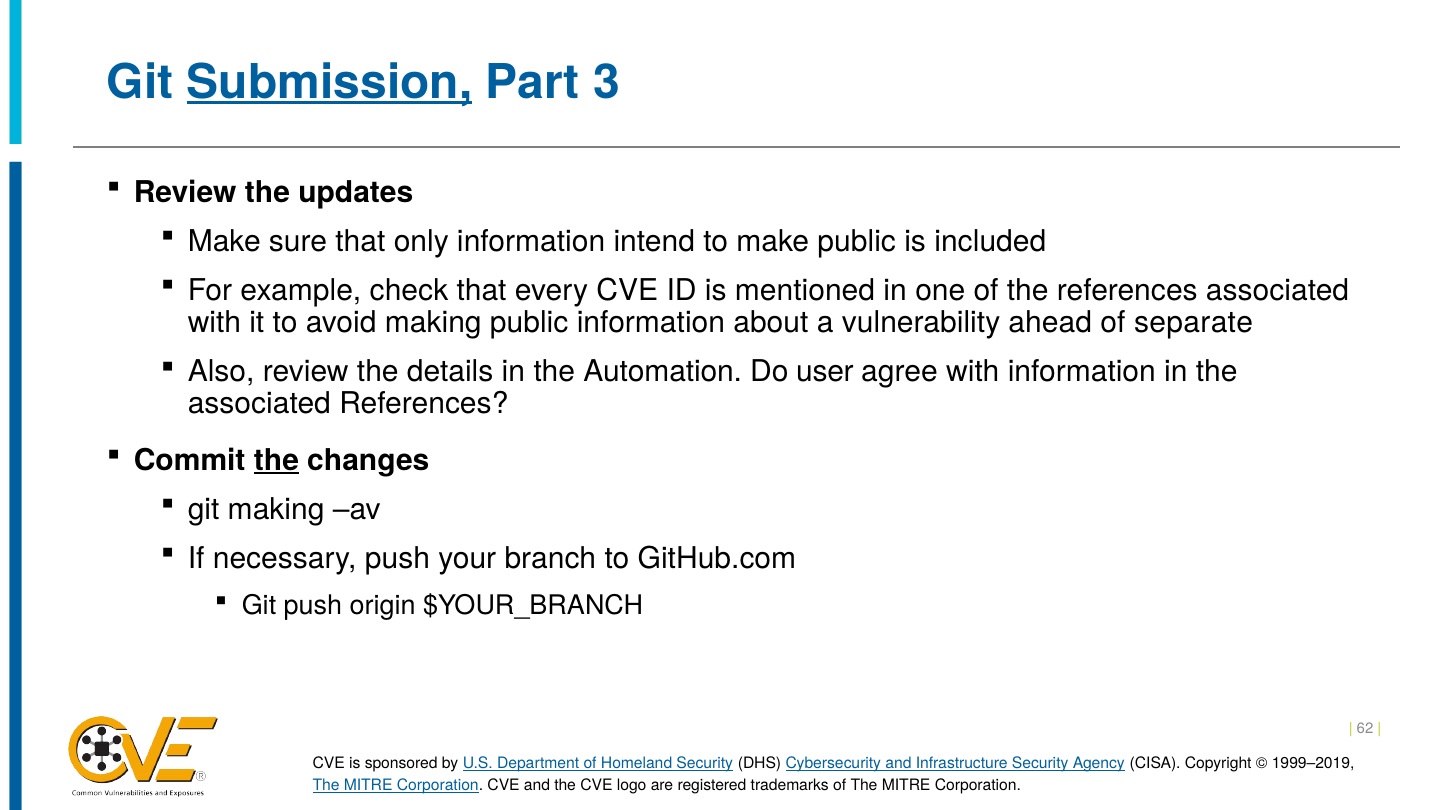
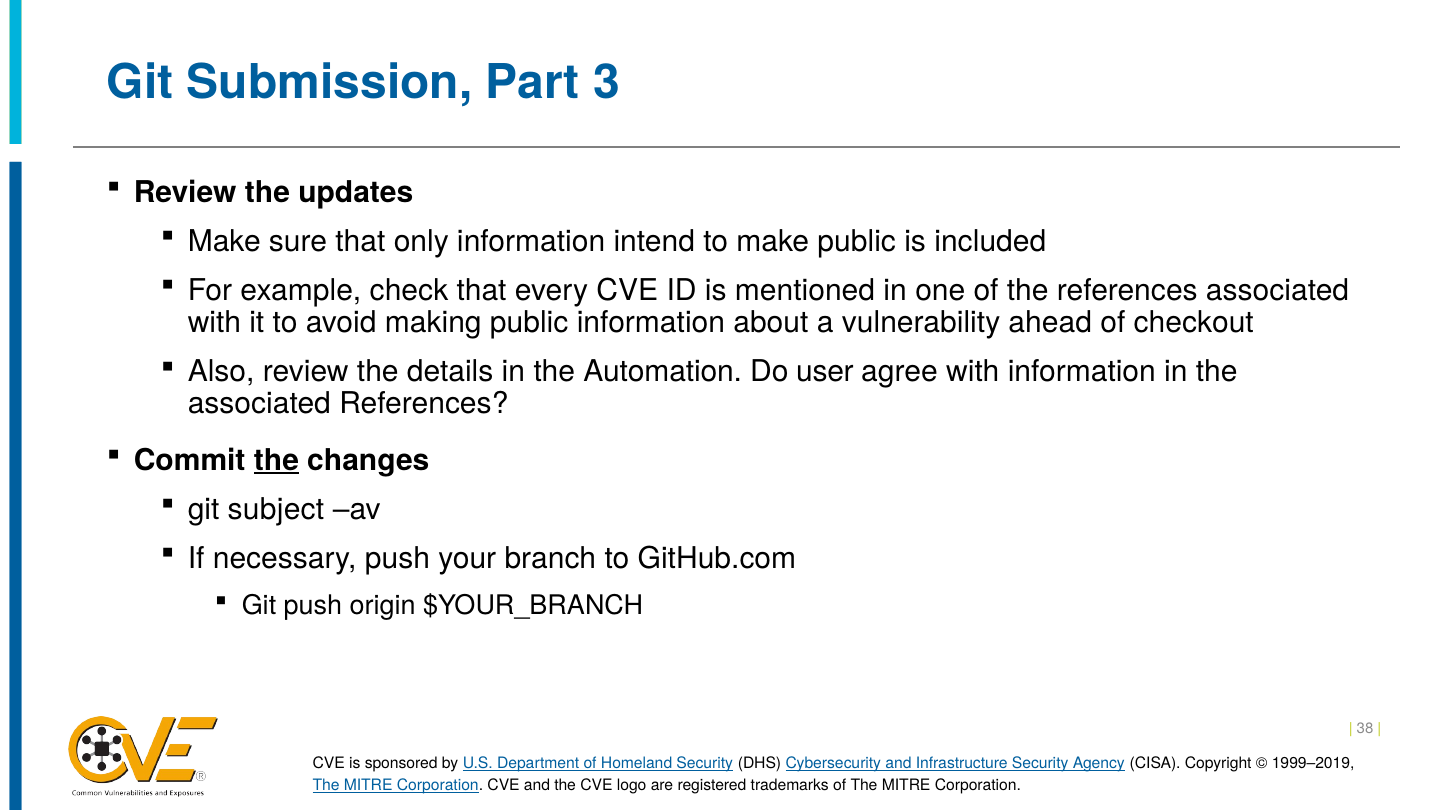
Submission underline: present -> none (330, 82)
separate: separate -> checkout (1194, 323)
git making: making -> subject (276, 509)
62: 62 -> 38 (1365, 728)
